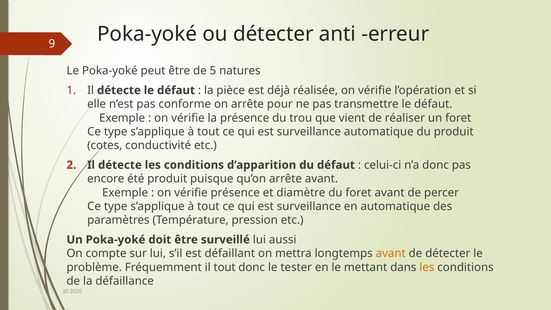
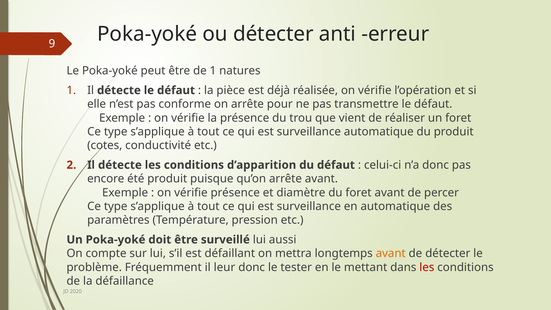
de 5: 5 -> 1 (213, 71)
il tout: tout -> leur (224, 267)
les colour: orange -> red (427, 267)
